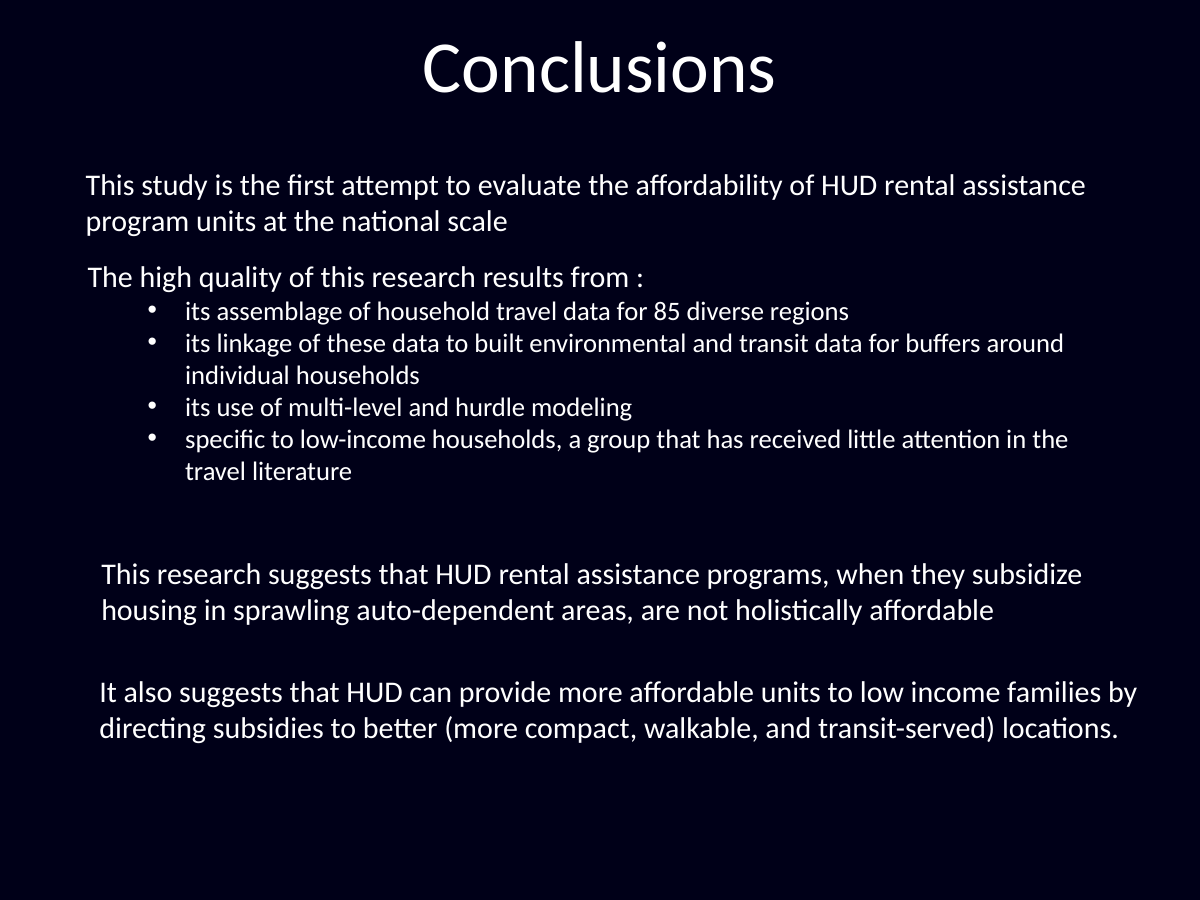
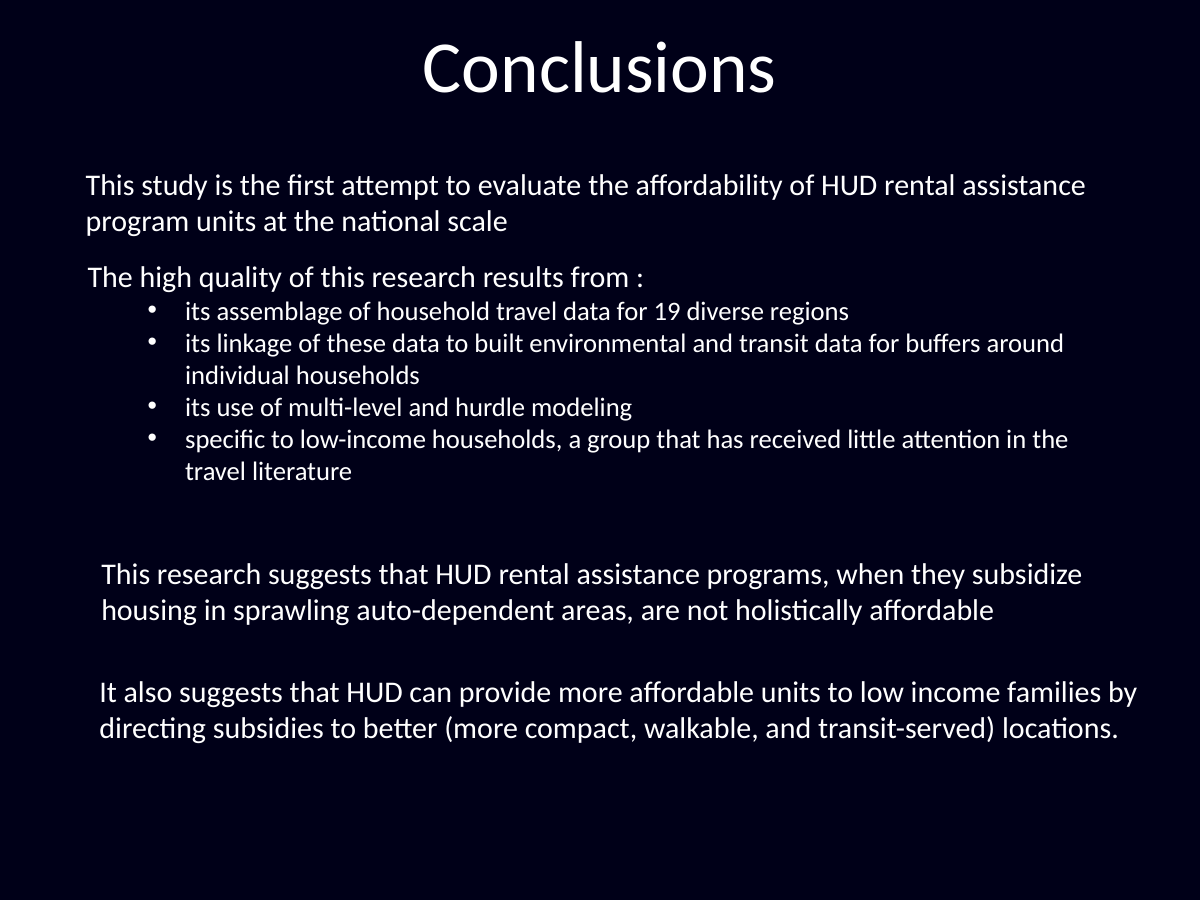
85: 85 -> 19 (667, 312)
